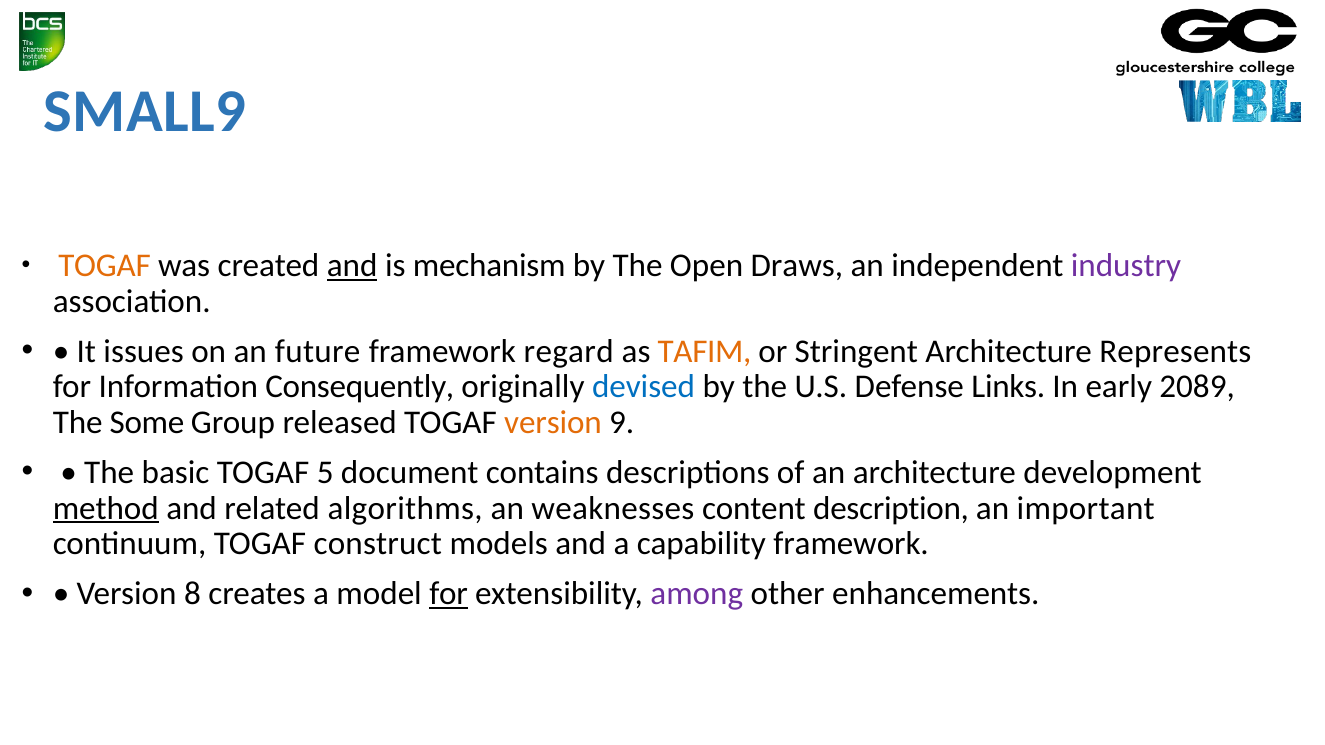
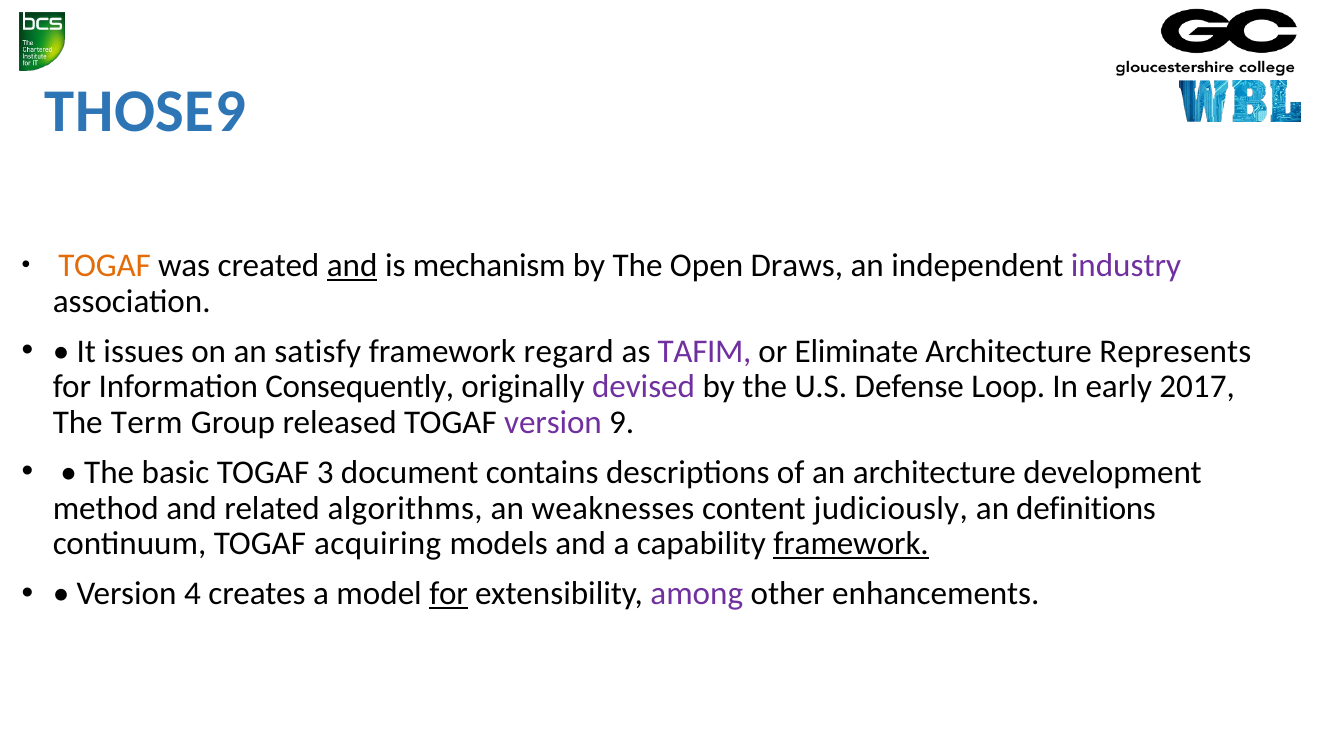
SMALL9: SMALL9 -> THOSE9 (145, 111)
future: future -> satisfy (318, 351)
TAFIM colour: orange -> purple (705, 351)
Stringent: Stringent -> Eliminate (856, 351)
devised colour: blue -> purple (644, 387)
Links: Links -> Loop (1008, 387)
2089: 2089 -> 2017 (1197, 387)
Some: Some -> Term (147, 423)
version colour: orange -> purple (553, 423)
5: 5 -> 3 (325, 473)
method underline: present -> none (106, 508)
description: description -> judiciously (891, 508)
important: important -> definitions (1086, 508)
construct: construct -> acquiring (378, 544)
framework underline: none -> present (851, 544)
8: 8 -> 4 (192, 594)
